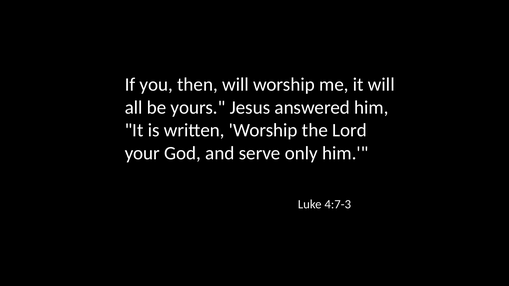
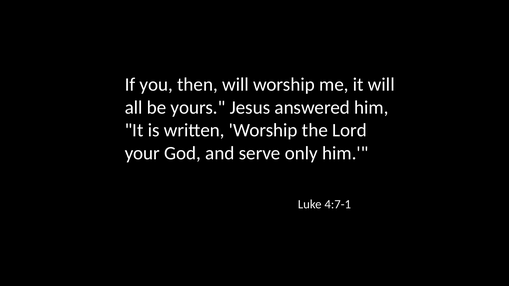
4:7-3: 4:7-3 -> 4:7-1 (338, 204)
